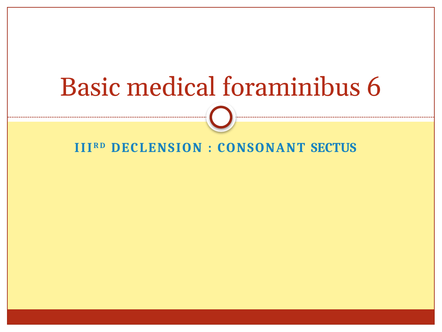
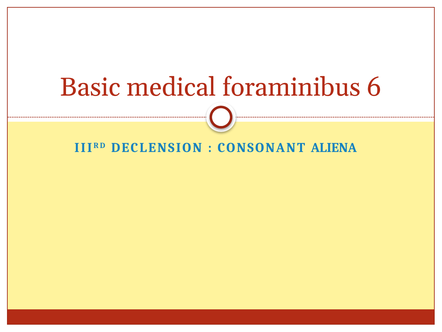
SECTUS: SECTUS -> ALIENA (334, 148)
